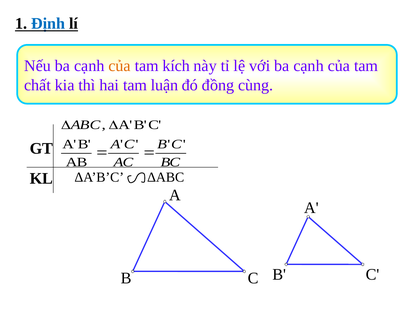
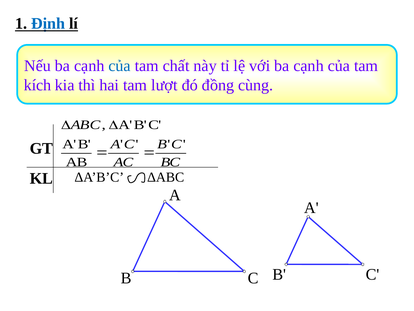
của colour: orange -> blue (120, 66)
kích: kích -> chất (176, 66)
chất: chất -> kích (38, 85)
luận: luận -> lượt (164, 85)
